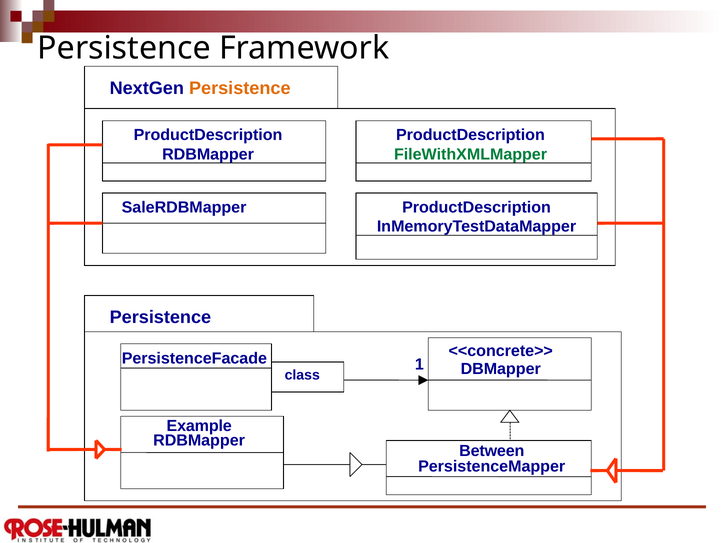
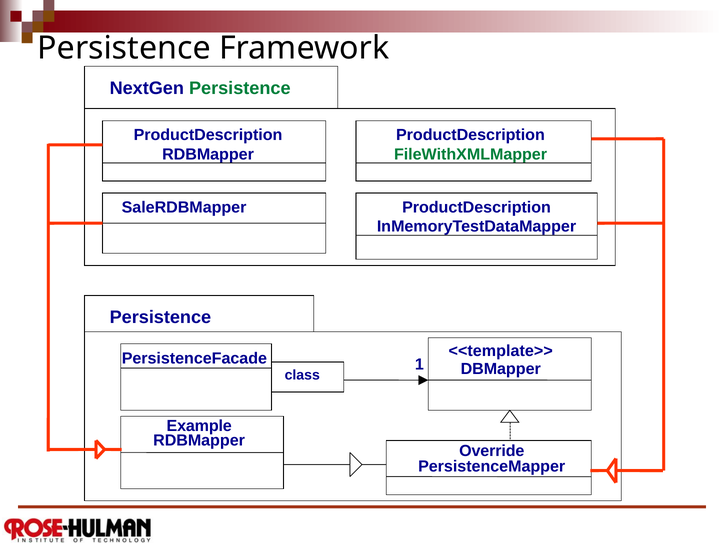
Persistence colour: orange -> green (240, 88)
<<concrete>>: <<concrete>> -> <<template>> (501, 351)
Between: Between -> Override (492, 451)
